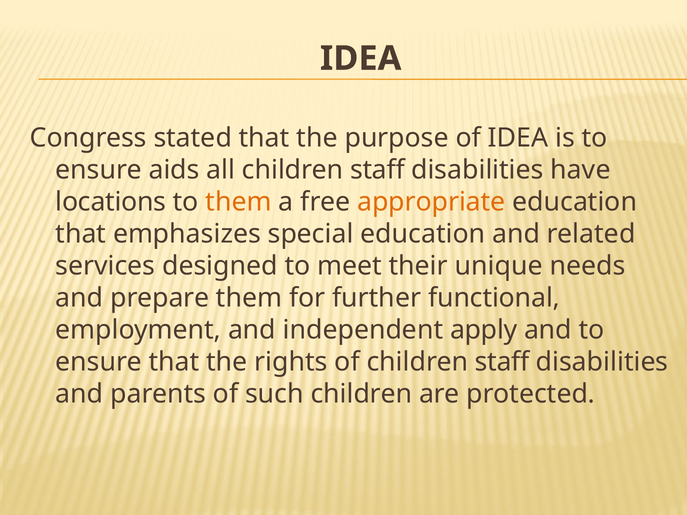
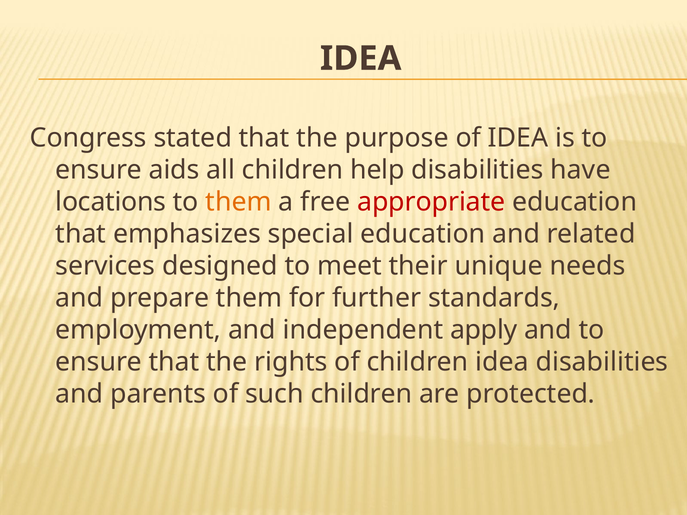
all children staff: staff -> help (377, 170)
appropriate colour: orange -> red (431, 202)
functional: functional -> standards (494, 298)
of children staff: staff -> idea (502, 362)
